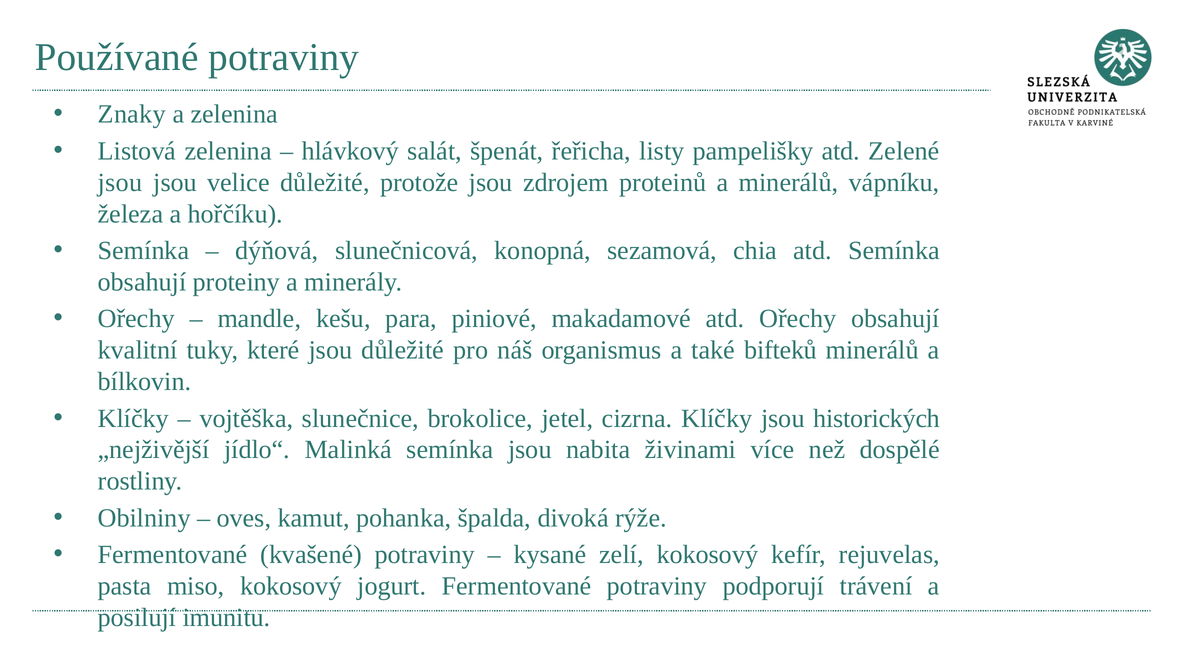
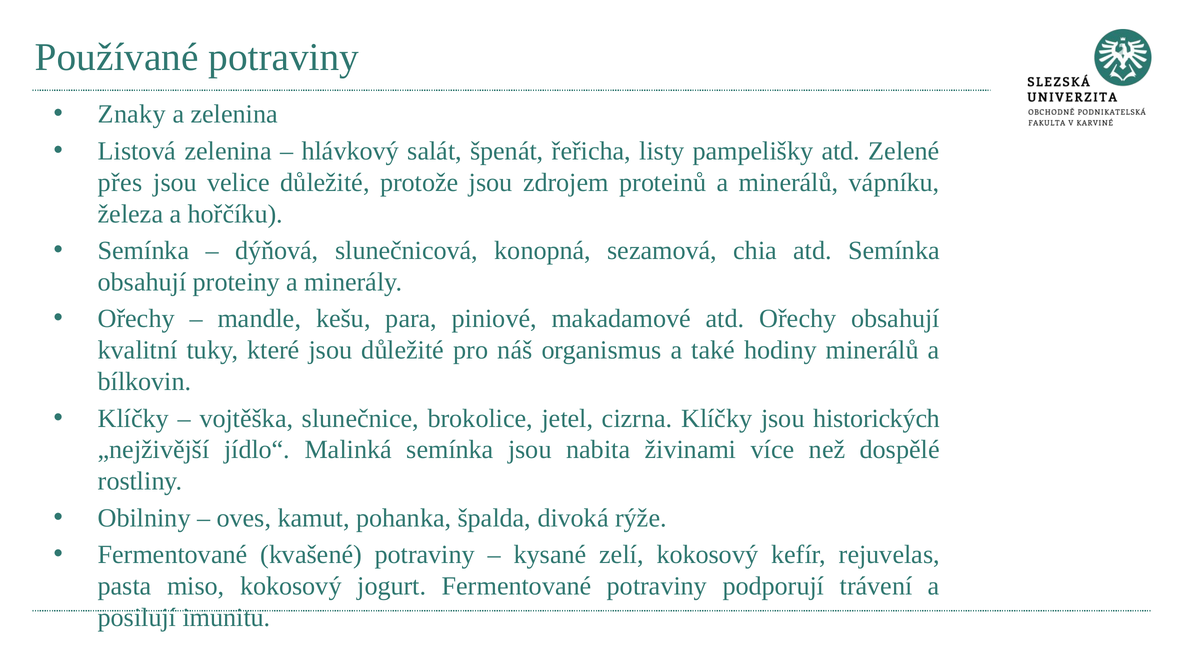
jsou: jsou -> přes (120, 182)
bifteků: bifteků -> hodiny (780, 350)
